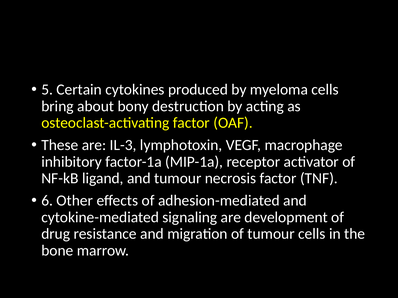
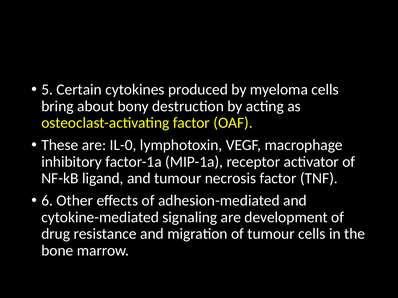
IL-3: IL-3 -> IL-0 (123, 145)
